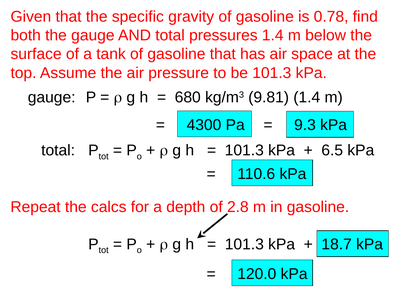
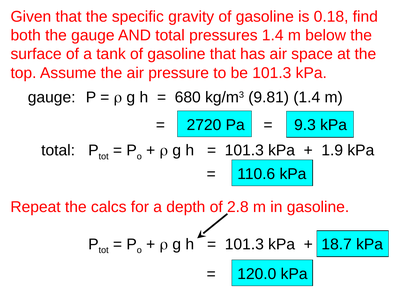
0.78: 0.78 -> 0.18 (331, 17)
4300: 4300 -> 2720 (204, 125)
6.5: 6.5 -> 1.9 (332, 151)
